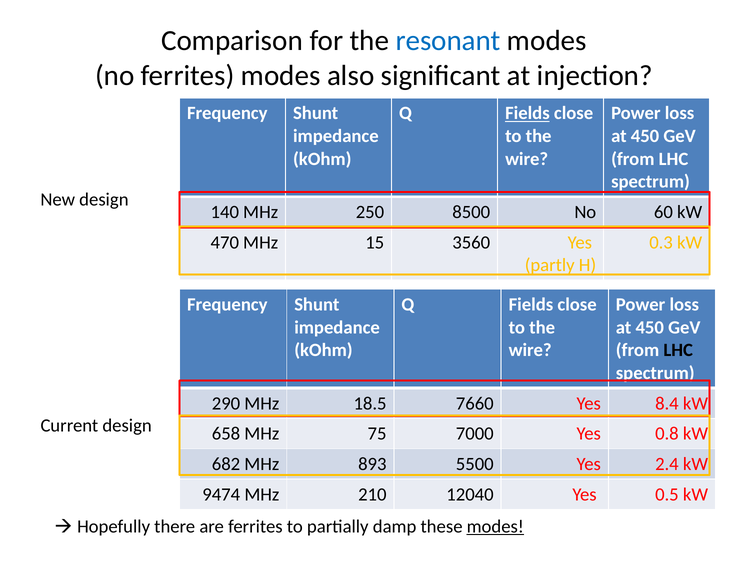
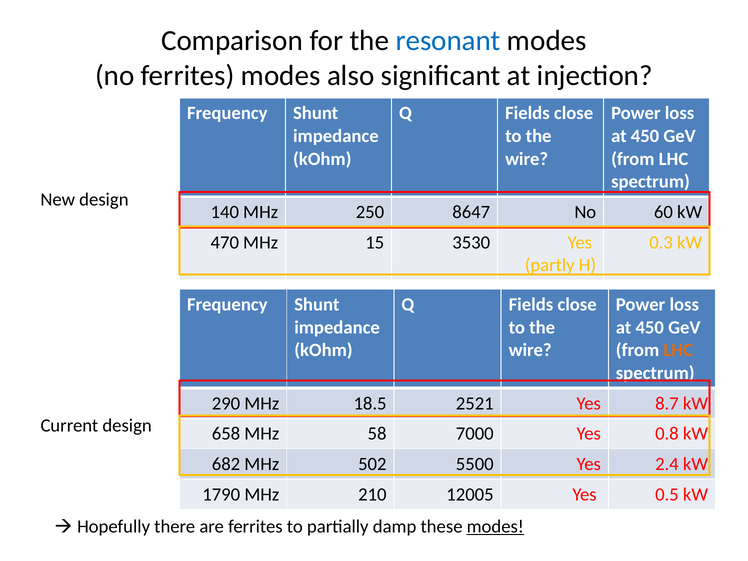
Fields underline: present -> none (527, 113)
8500: 8500 -> 8647 (471, 212)
3560: 3560 -> 3530 (471, 242)
LHC colour: black -> orange (678, 350)
7660: 7660 -> 2521 (475, 403)
8.4: 8.4 -> 8.7 (667, 403)
75: 75 -> 58 (377, 434)
893: 893 -> 502 (372, 464)
9474: 9474 -> 1790 (221, 494)
12040: 12040 -> 12005 (470, 494)
